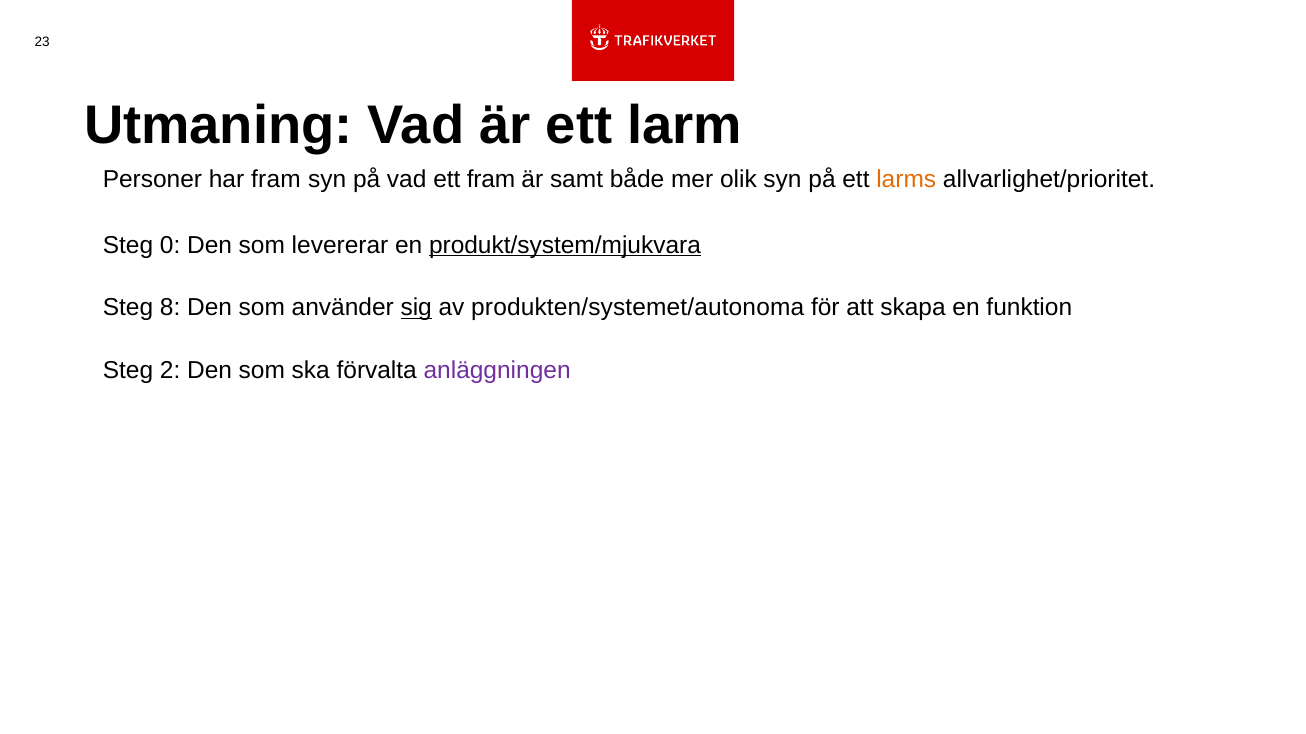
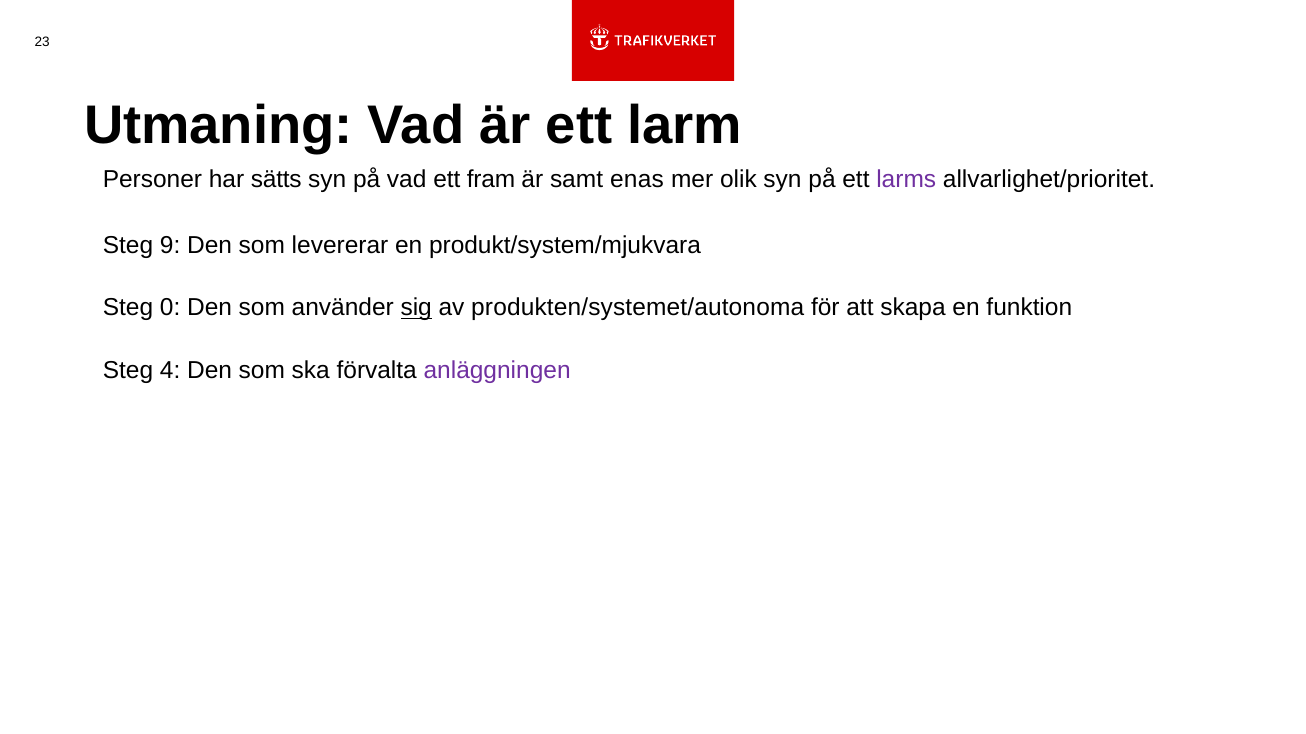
har fram: fram -> sätts (276, 179)
både: både -> enas (637, 179)
larms colour: orange -> purple (906, 179)
0: 0 -> 9 (170, 245)
produkt/system/mjukvara underline: present -> none (565, 245)
8: 8 -> 0 (170, 308)
2: 2 -> 4 (170, 371)
